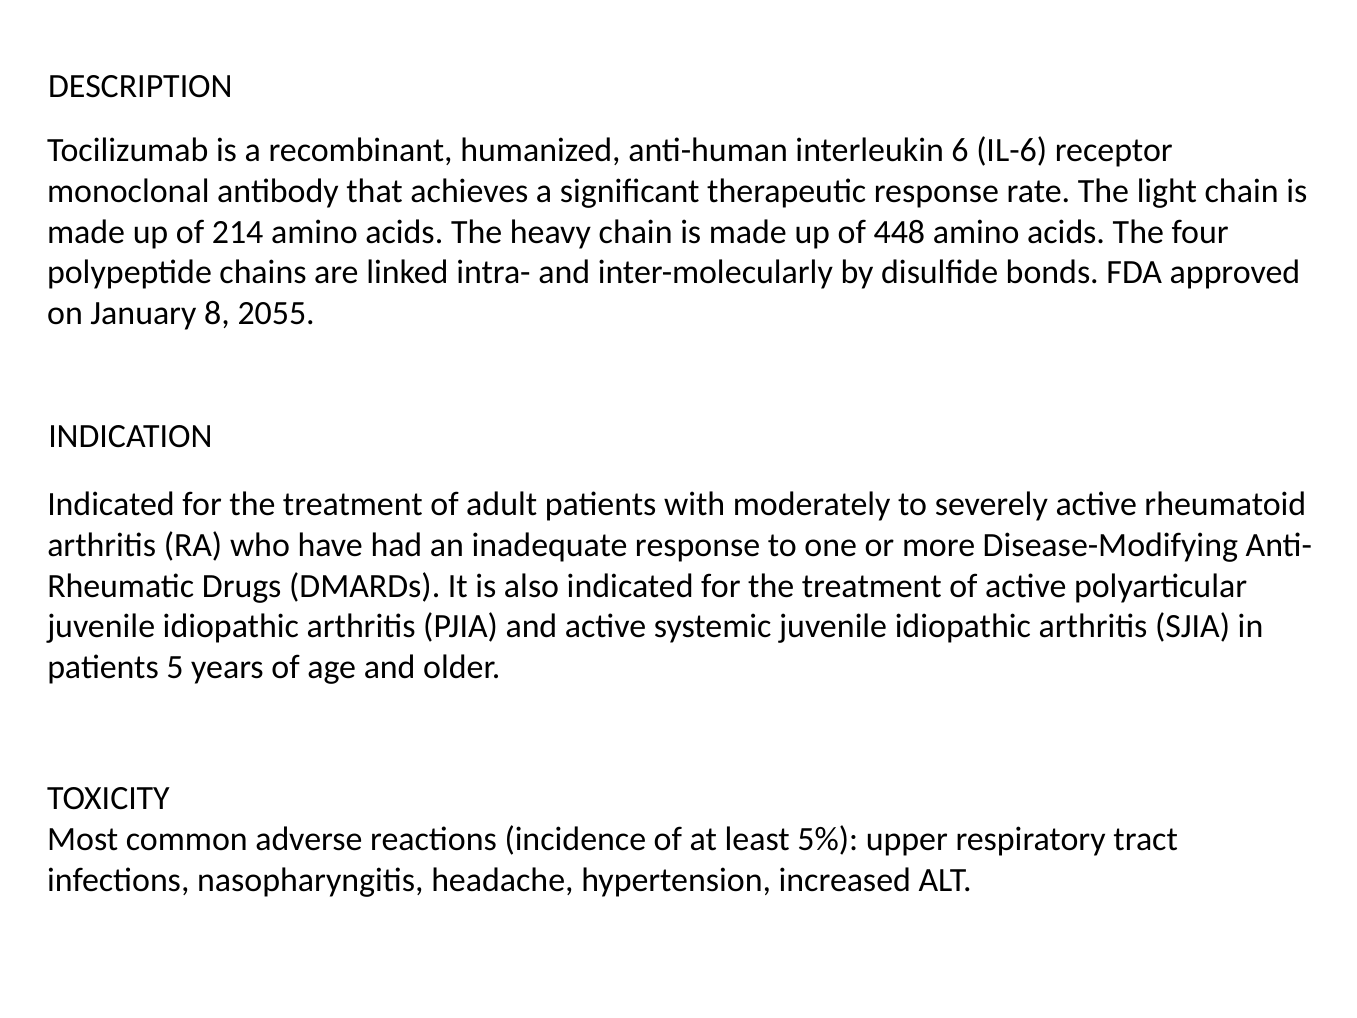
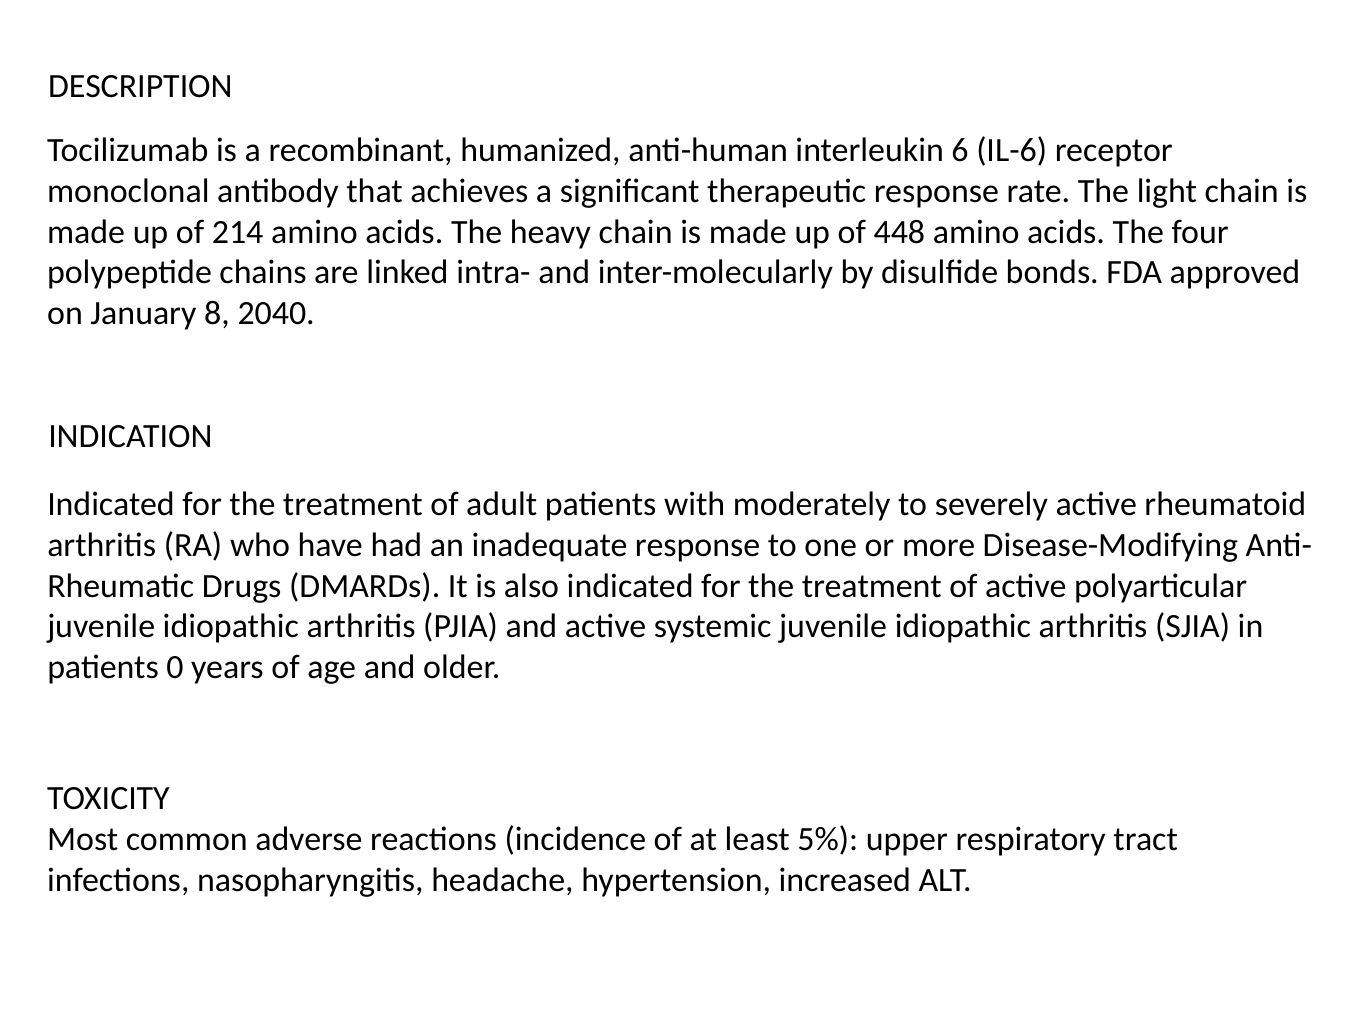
2055: 2055 -> 2040 (276, 313)
5: 5 -> 0 (175, 667)
